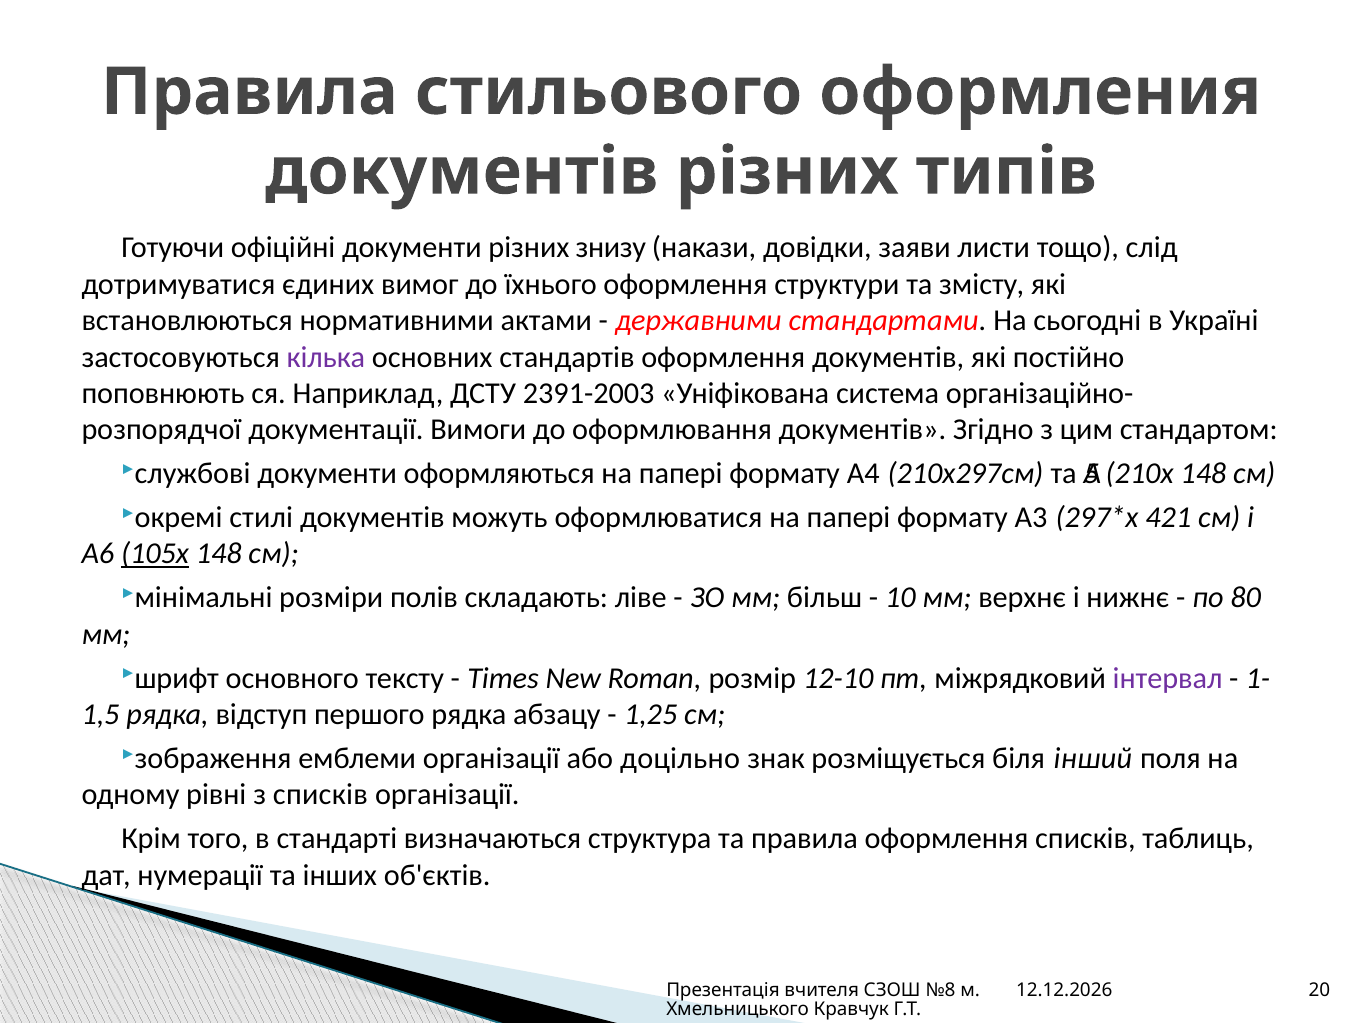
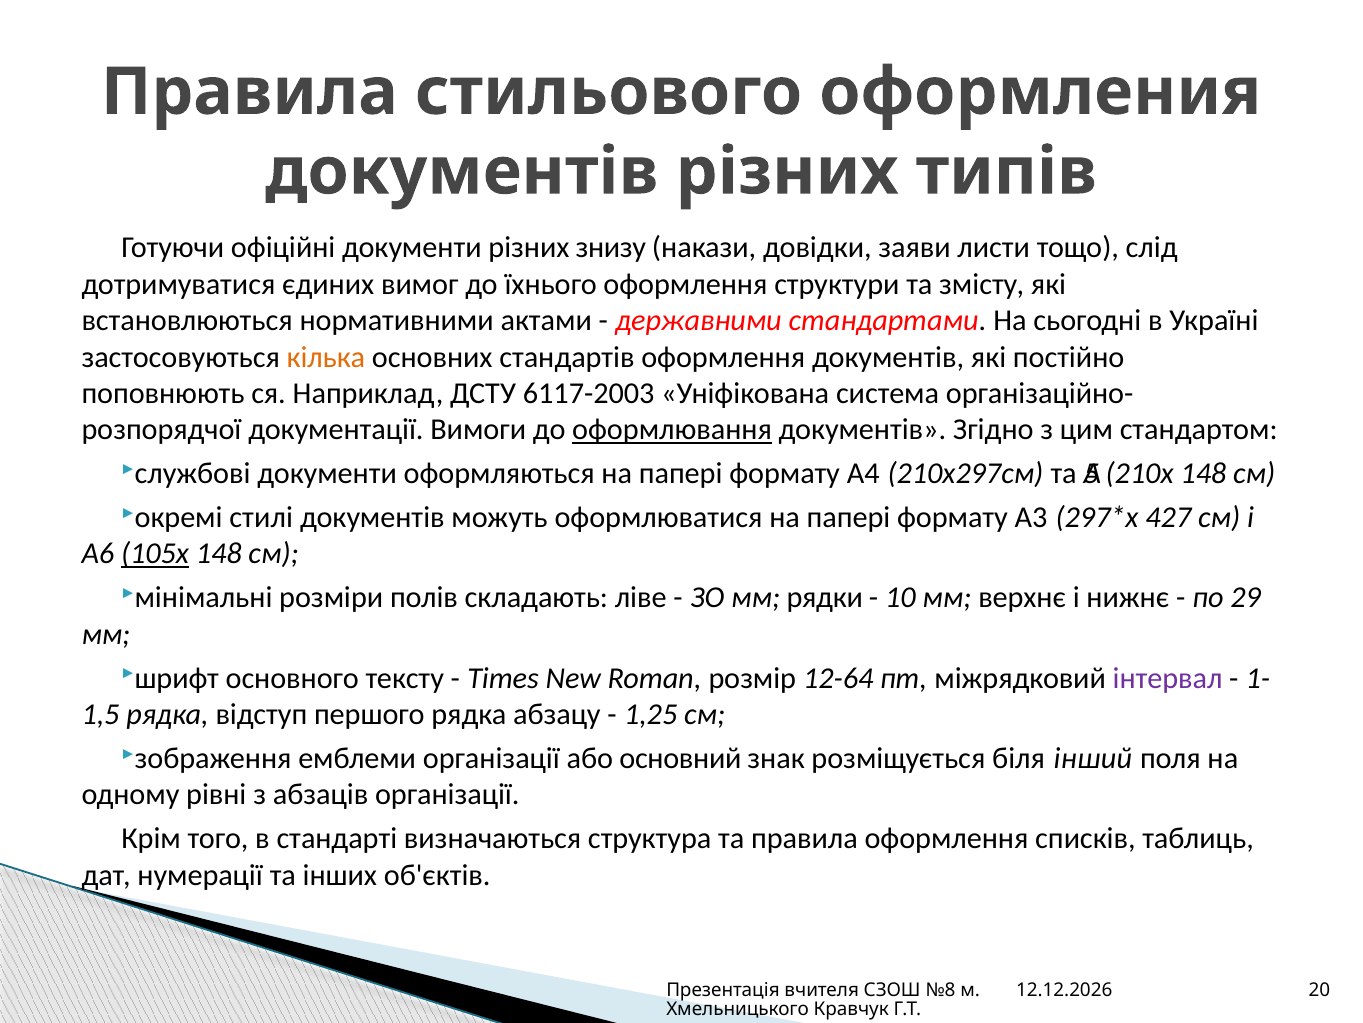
кілька colour: purple -> orange (326, 357)
2391-2003: 2391-2003 -> 6117-2003 (589, 393)
оформлювання underline: none -> present (672, 429)
421: 421 -> 427 (1168, 517)
більш: більш -> рядки (825, 597)
80: 80 -> 29 (1246, 597)
12-10: 12-10 -> 12-64 (838, 678)
доцільно: доцільно -> основний (680, 758)
з списків: списків -> абзаців (321, 794)
